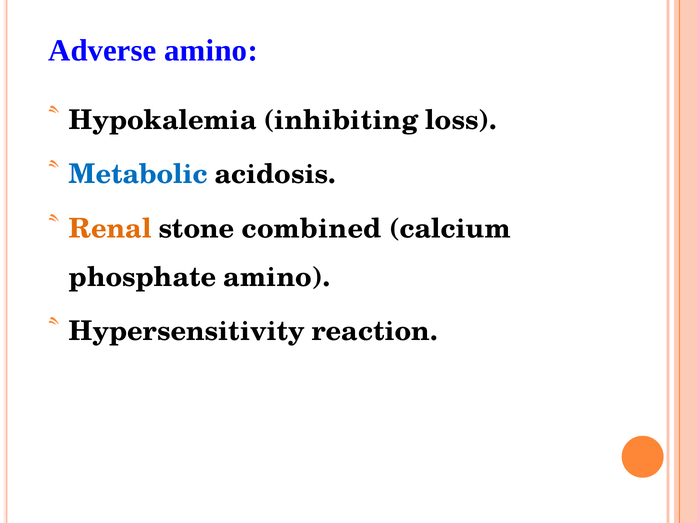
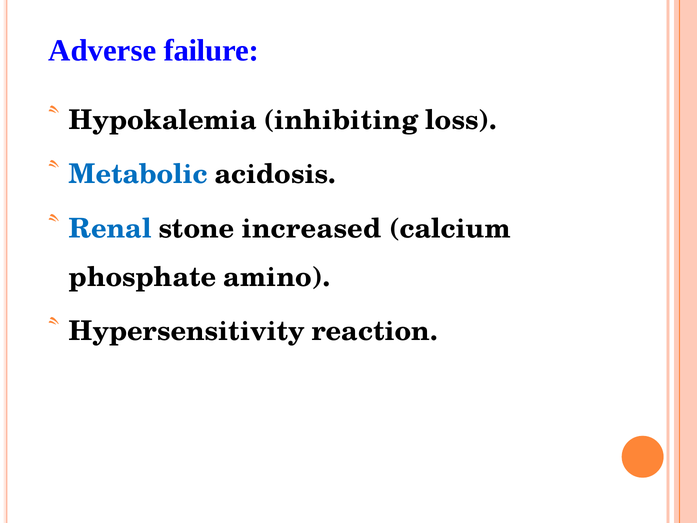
Adverse amino: amino -> failure (211, 50)
Renal colour: orange -> blue (110, 229)
combined: combined -> increased (312, 229)
